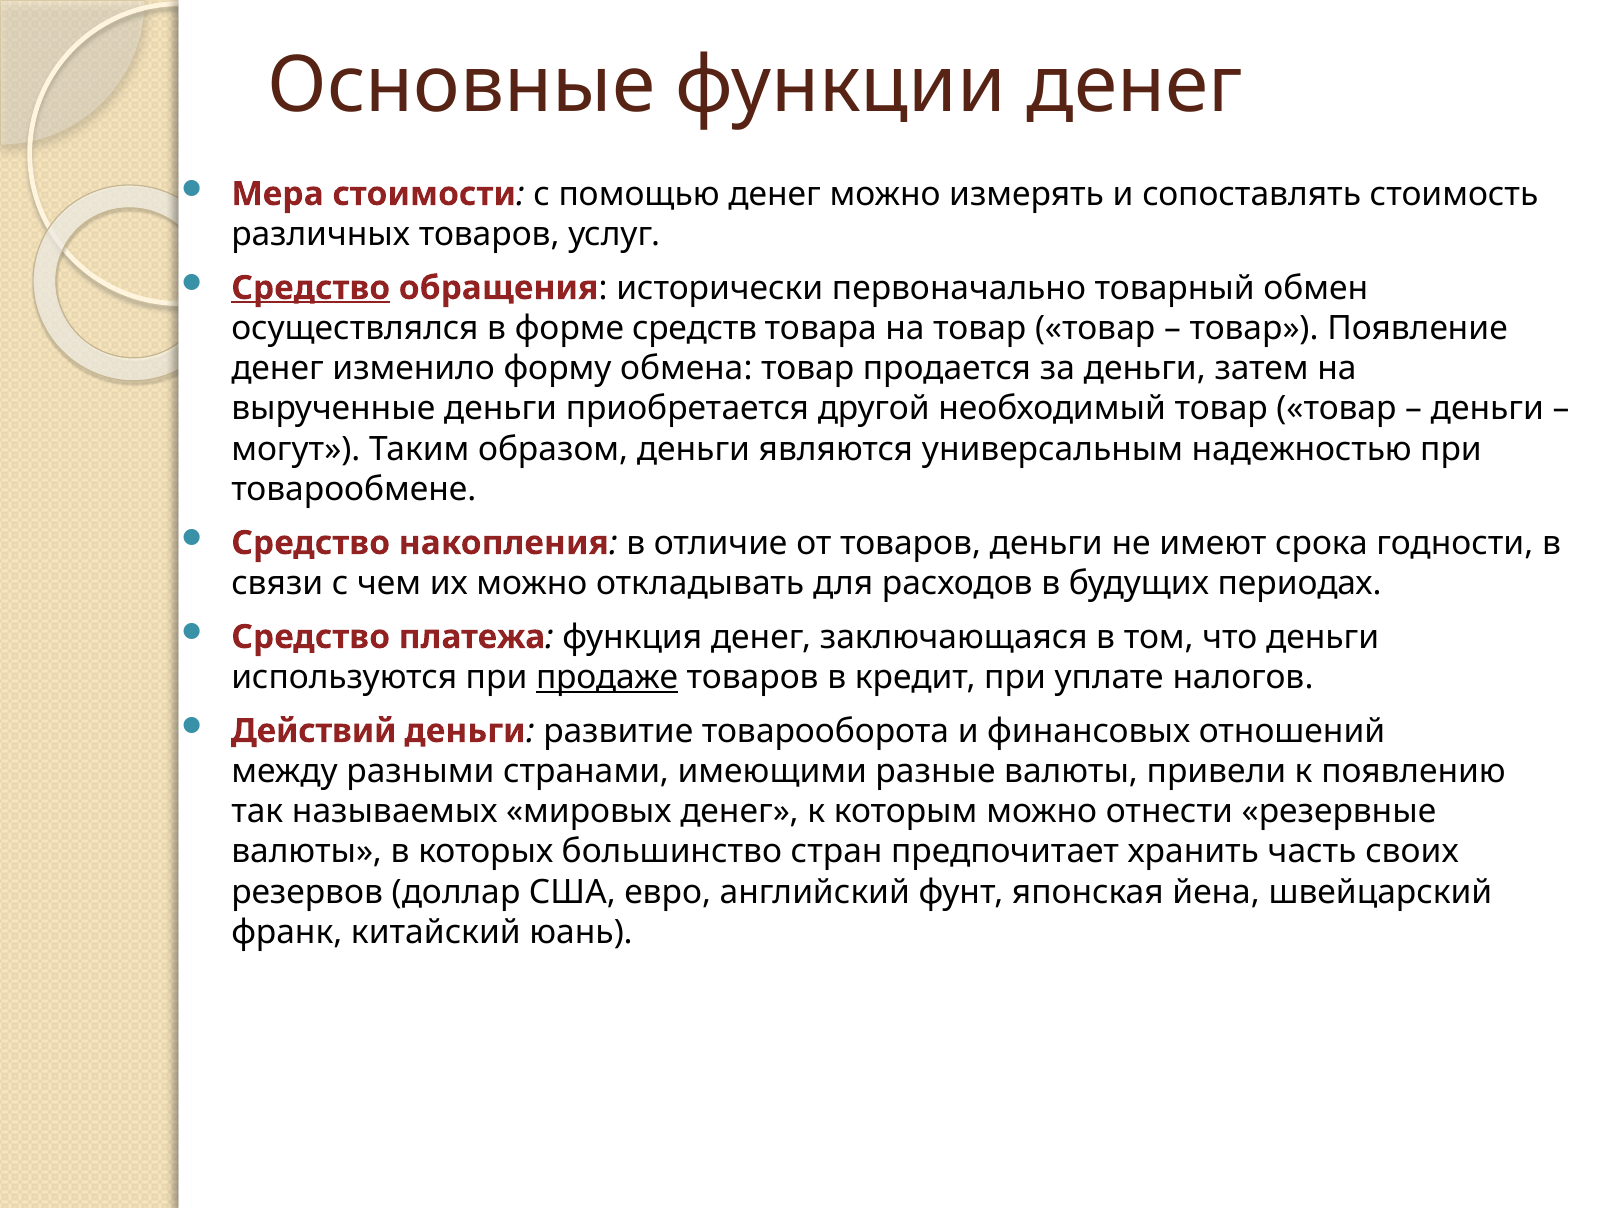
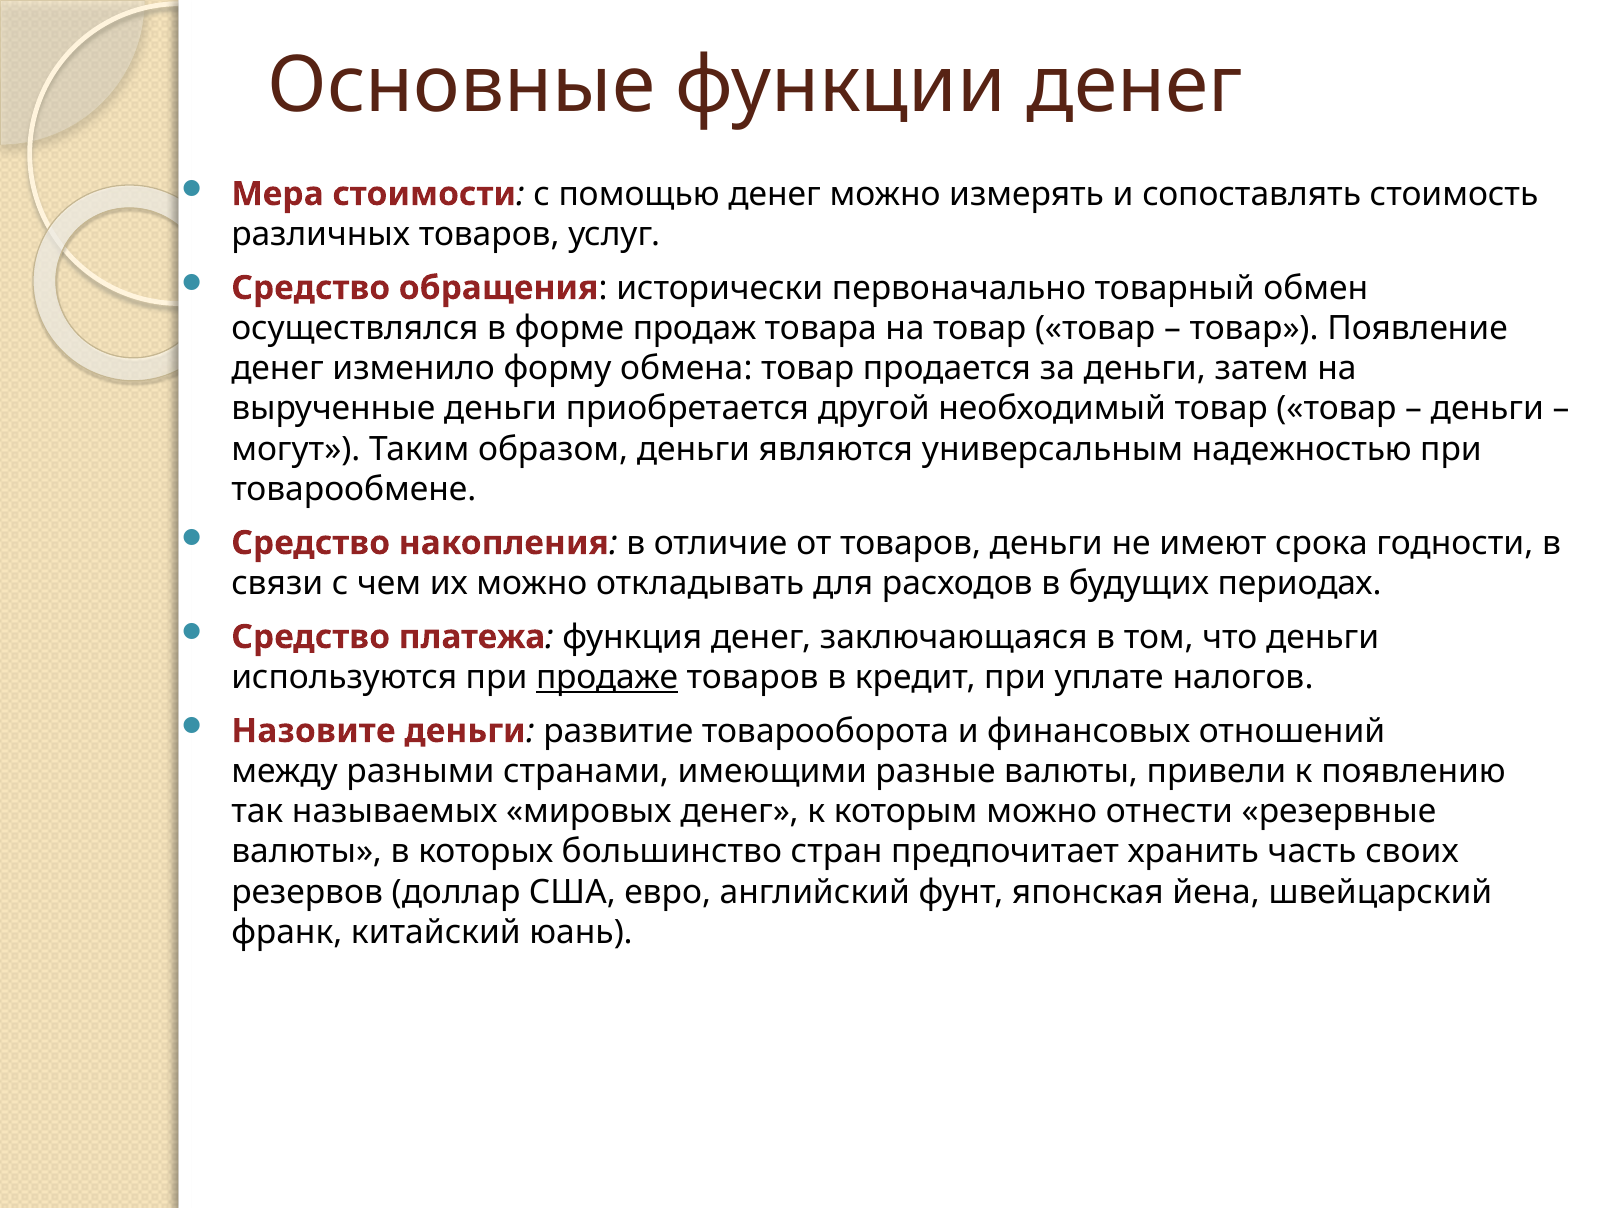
Средство underline: present -> none (311, 288)
средств: средств -> продаж (695, 328)
Действий: Действий -> Назовите (313, 731)
